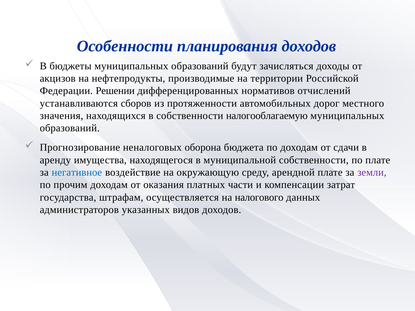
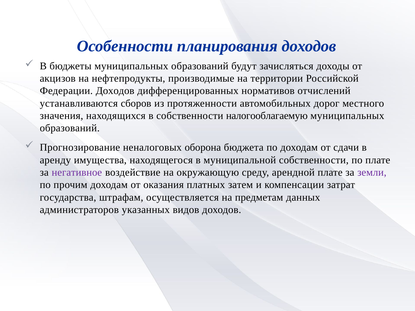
Федерации Решении: Решении -> Доходов (115, 91)
негативное colour: blue -> purple (77, 173)
части: части -> затем (240, 185)
налогового: налогового -> предметам (259, 197)
